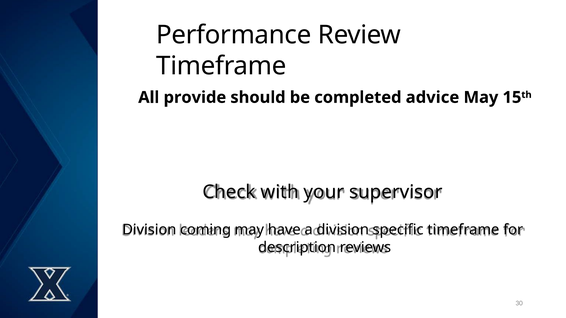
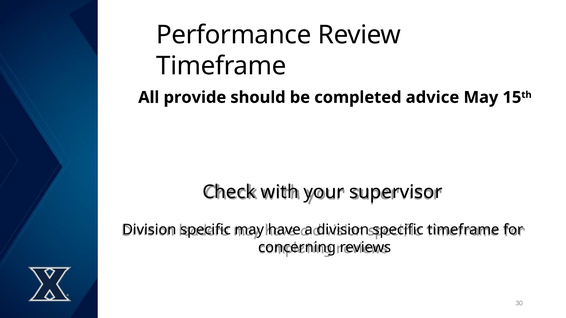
coming: coming -> specific (206, 230)
description: description -> concerning (297, 248)
